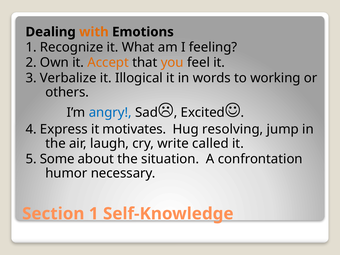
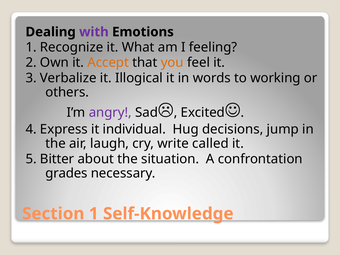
with colour: orange -> purple (94, 32)
angry colour: blue -> purple (110, 113)
motivates: motivates -> individual (134, 129)
resolving: resolving -> decisions (233, 129)
Some: Some -> Bitter (57, 159)
humor: humor -> grades (66, 173)
